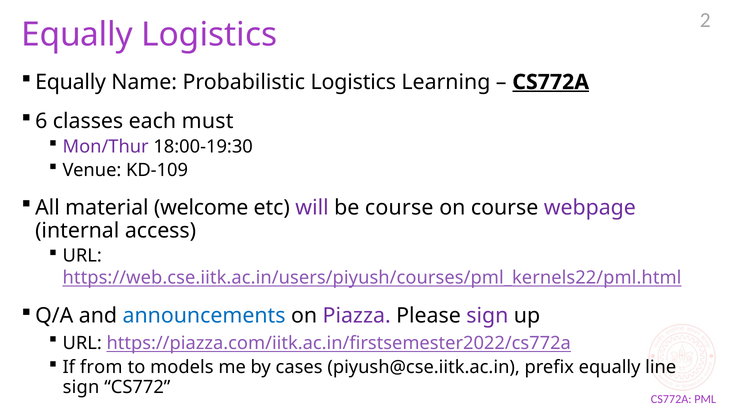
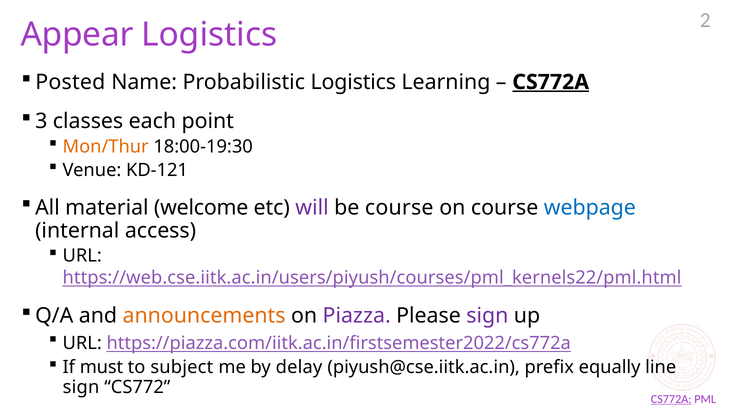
Equally: Equally -> Appear (77, 35)
Equally: Equally -> Posted (70, 82)
6: 6 -> 3 (41, 121)
must: must -> point (208, 121)
Mon/Thur colour: purple -> orange (106, 146)
KD-109: KD-109 -> KD-121 (157, 170)
webpage colour: purple -> blue (590, 207)
announcements colour: blue -> orange (204, 316)
from: from -> must (101, 367)
models: models -> subject (182, 367)
cases: cases -> delay (299, 367)
CS772A underline: none -> present (671, 399)
